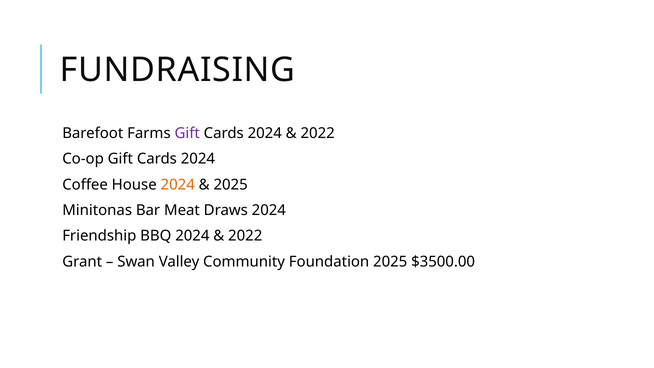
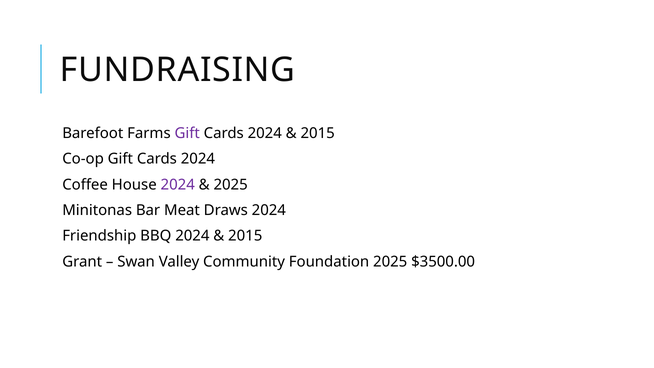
2022: 2022 -> 2015 (318, 133)
2024 colour: orange -> purple (178, 185)
2022: 2022 -> 2015 (245, 236)
